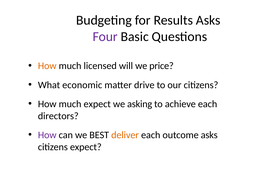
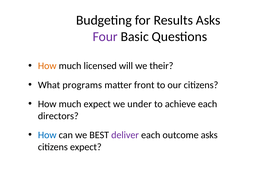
price: price -> their (161, 66)
economic: economic -> programs (82, 85)
drive: drive -> front (144, 85)
asking: asking -> under (140, 104)
How colour: purple -> blue (47, 135)
deliver colour: orange -> purple (125, 135)
